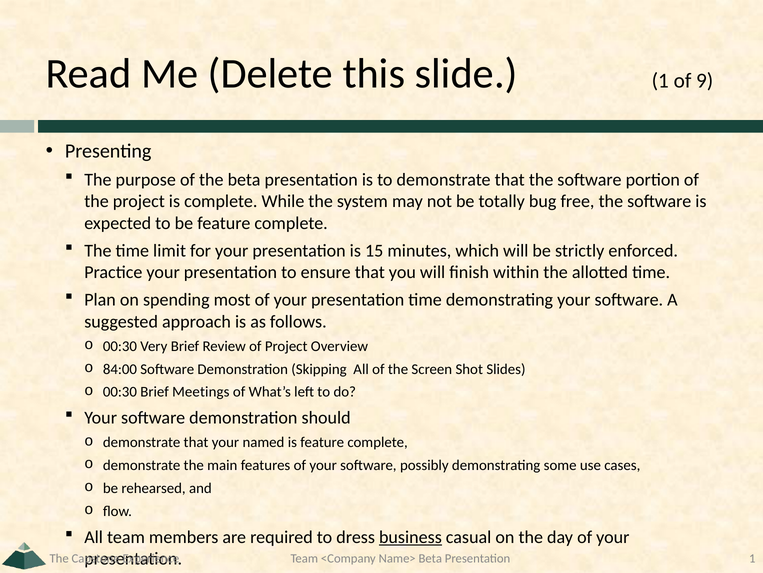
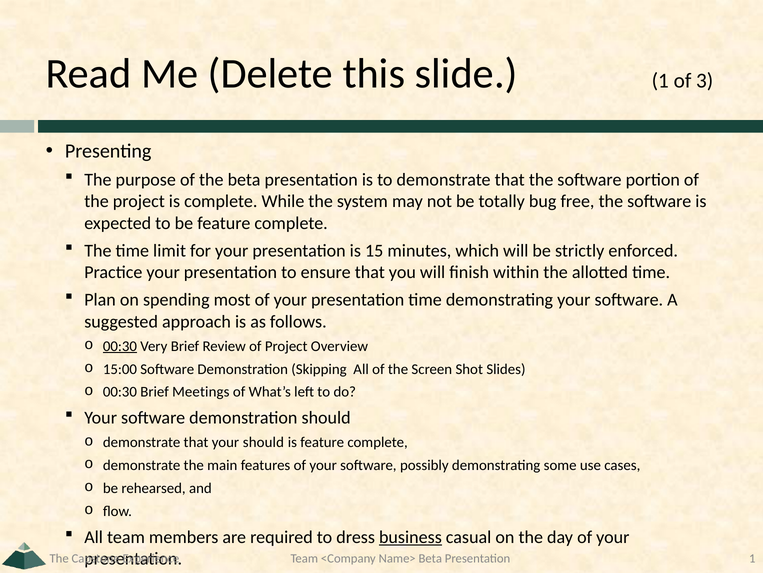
9: 9 -> 3 (705, 81)
00:30 underline: none -> present (120, 346)
84:00: 84:00 -> 15:00 (120, 369)
your named: named -> should (263, 442)
